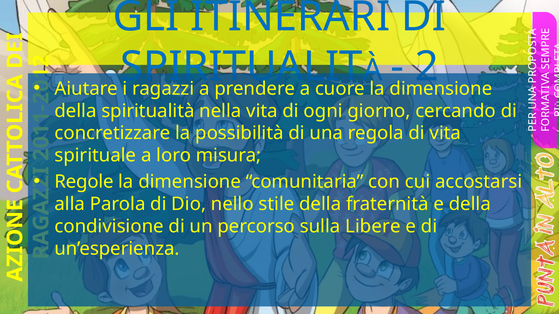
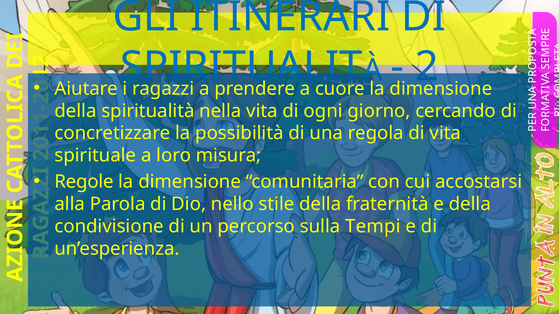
Libere: Libere -> Tempi (373, 227)
